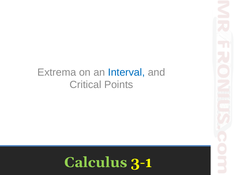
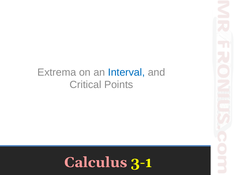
Calculus colour: light green -> pink (96, 163)
